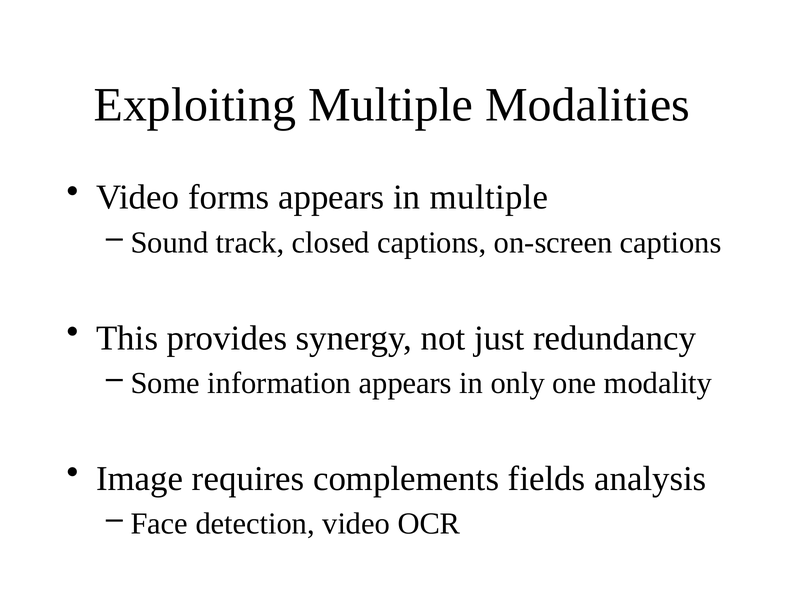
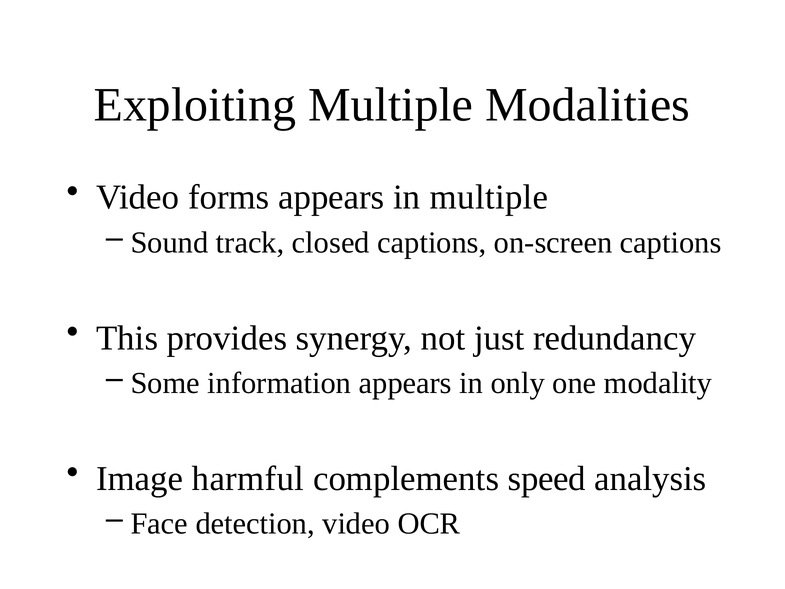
requires: requires -> harmful (248, 478)
fields: fields -> speed (547, 478)
